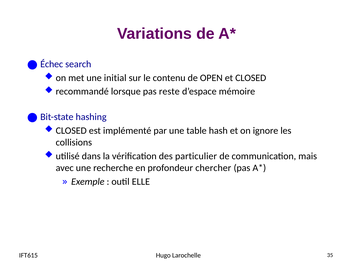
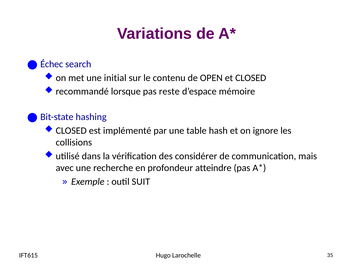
particulier: particulier -> considérer (196, 157)
chercher: chercher -> atteindre (213, 168)
ELLE: ELLE -> SUIT (141, 182)
